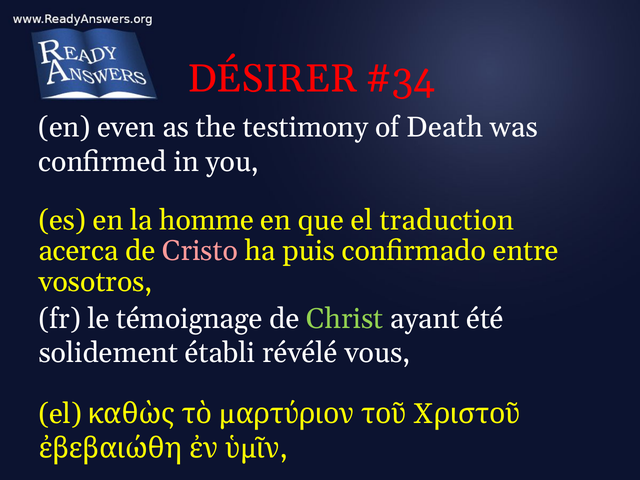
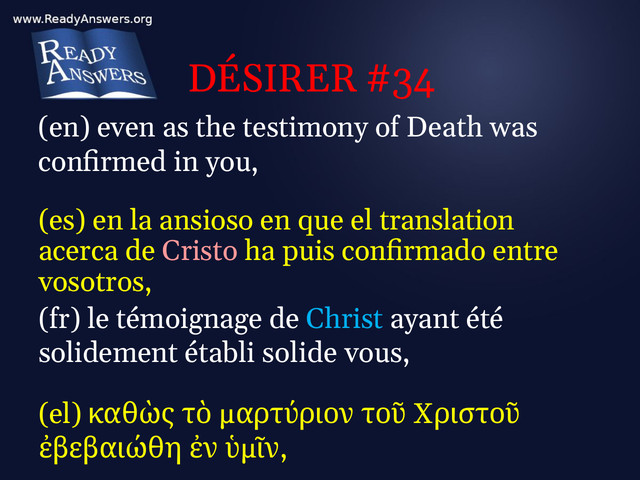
homme: homme -> ansioso (207, 220)
traduction: traduction -> translation (447, 220)
Christ colour: light green -> light blue (345, 319)
révélé: révélé -> solide (300, 353)
